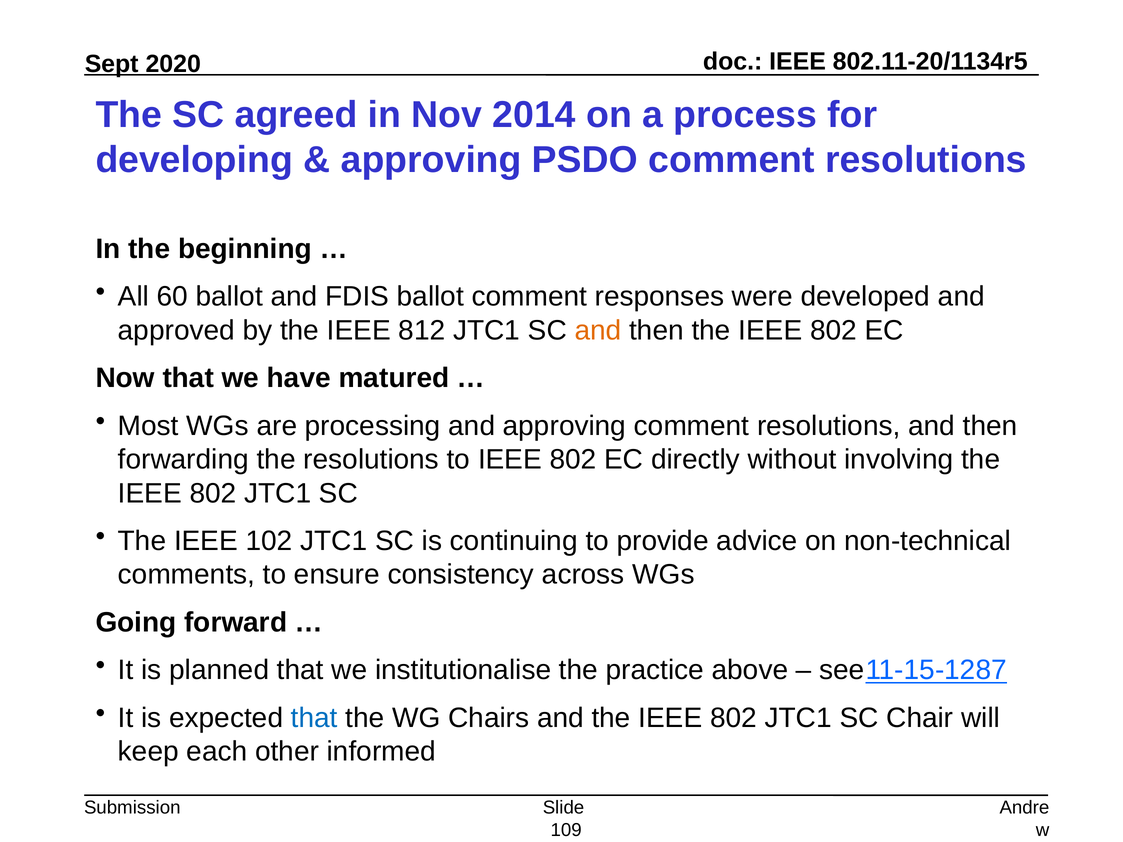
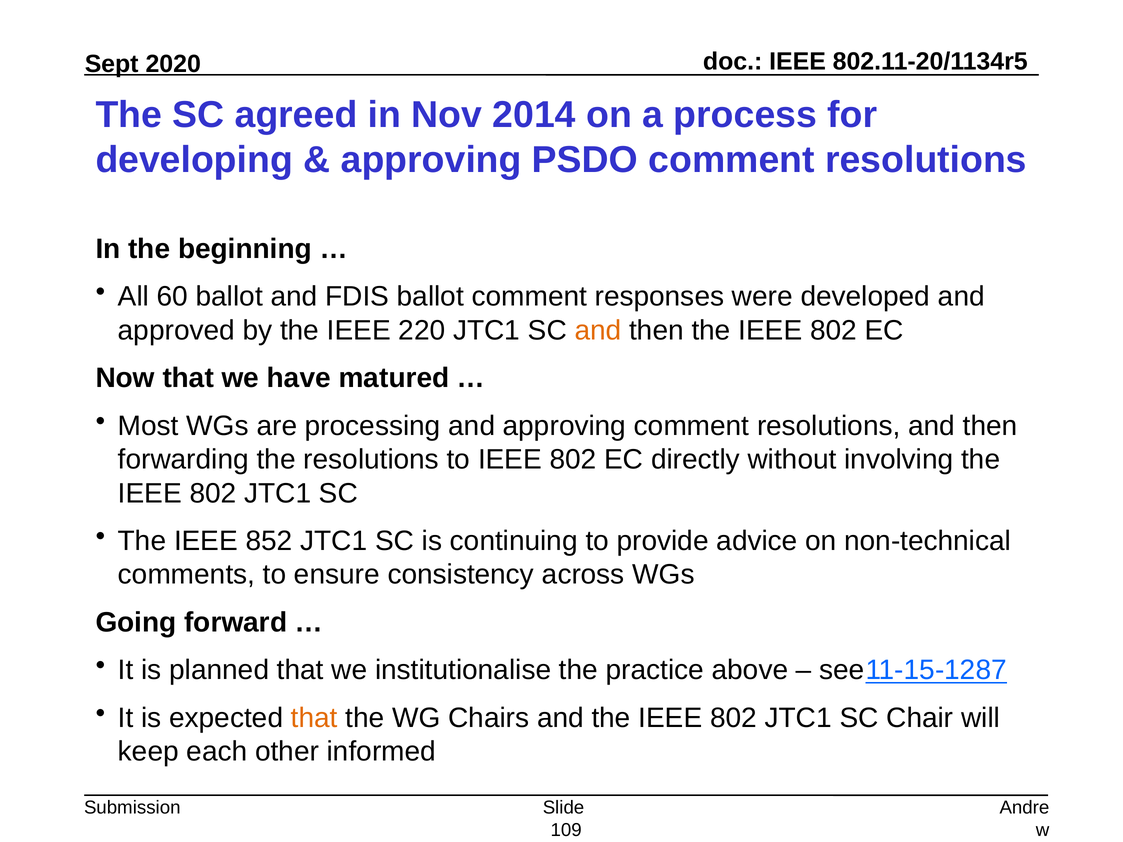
812: 812 -> 220 (422, 331)
102: 102 -> 852 (269, 541)
that colour: blue -> orange (314, 718)
